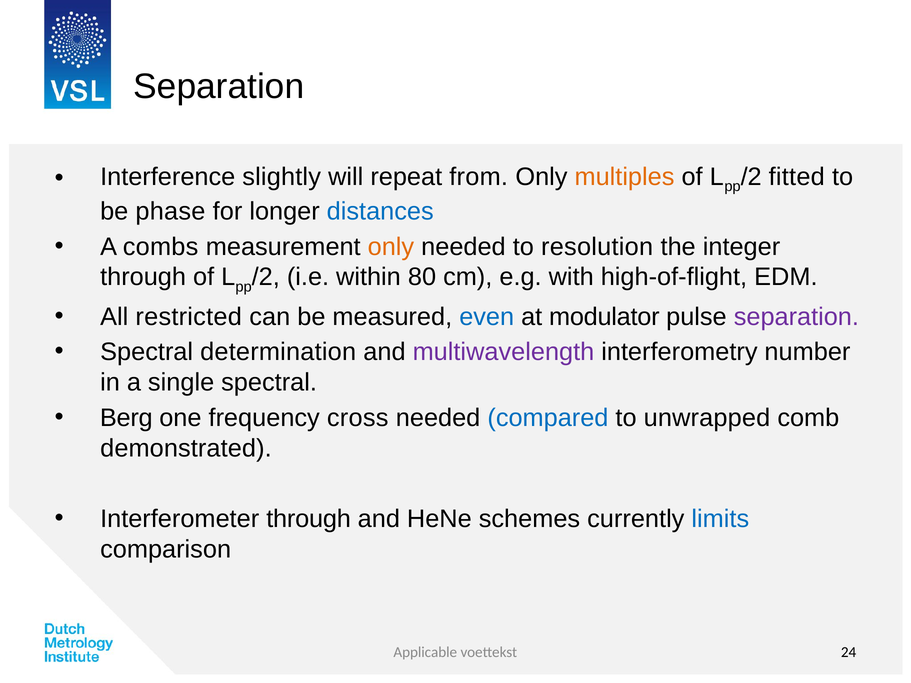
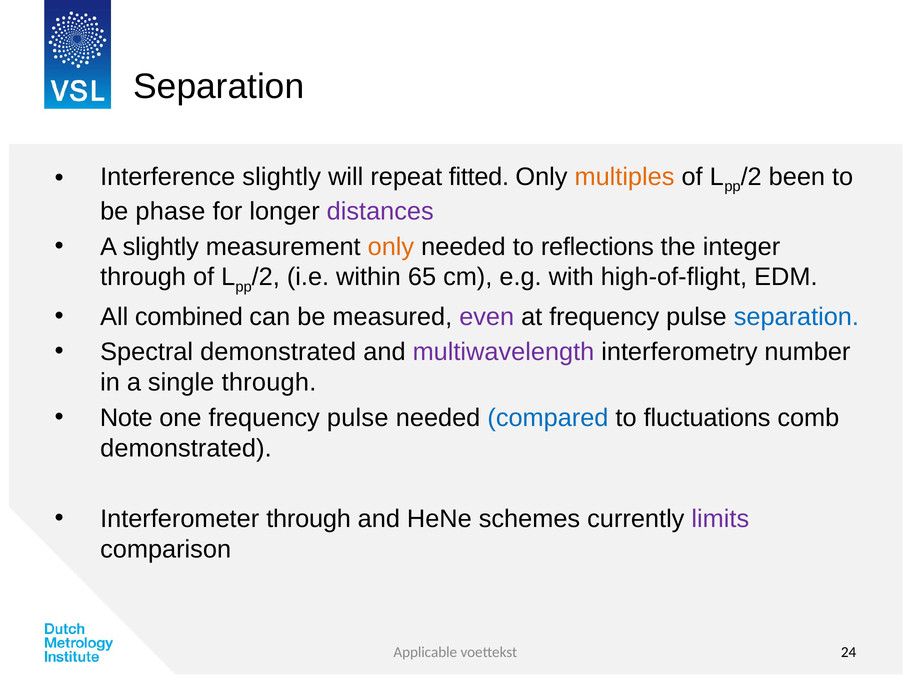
from: from -> fitted (479, 177)
fitted: fitted -> been (797, 177)
distances colour: blue -> purple (380, 211)
A combs: combs -> slightly (161, 247)
resolution: resolution -> reflections (597, 247)
80: 80 -> 65 (422, 277)
restricted: restricted -> combined (189, 317)
even colour: blue -> purple (487, 317)
at modulator: modulator -> frequency (604, 317)
separation colour: purple -> blue (796, 317)
Spectral determination: determination -> demonstrated (278, 352)
single spectral: spectral -> through (269, 383)
Berg: Berg -> Note (126, 418)
one frequency cross: cross -> pulse (358, 418)
unwrapped: unwrapped -> fluctuations (707, 418)
limits colour: blue -> purple (720, 519)
